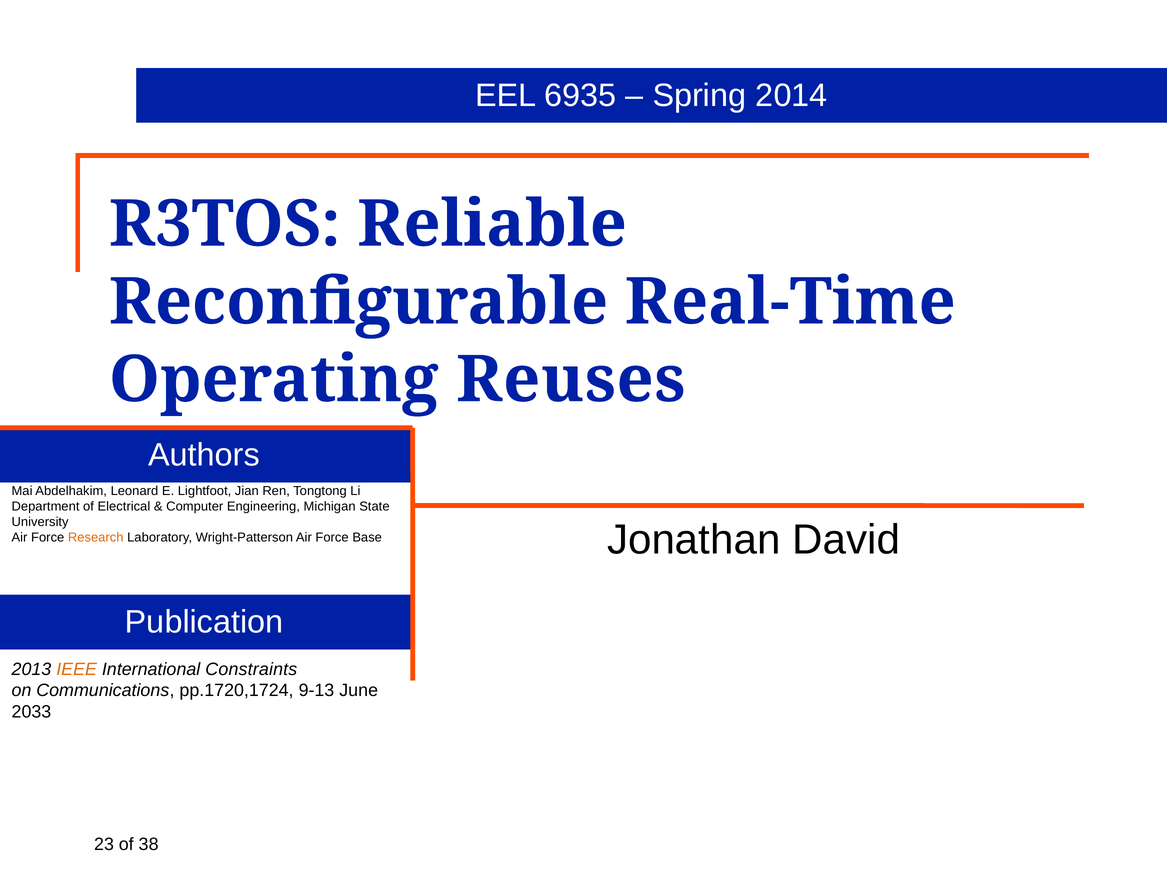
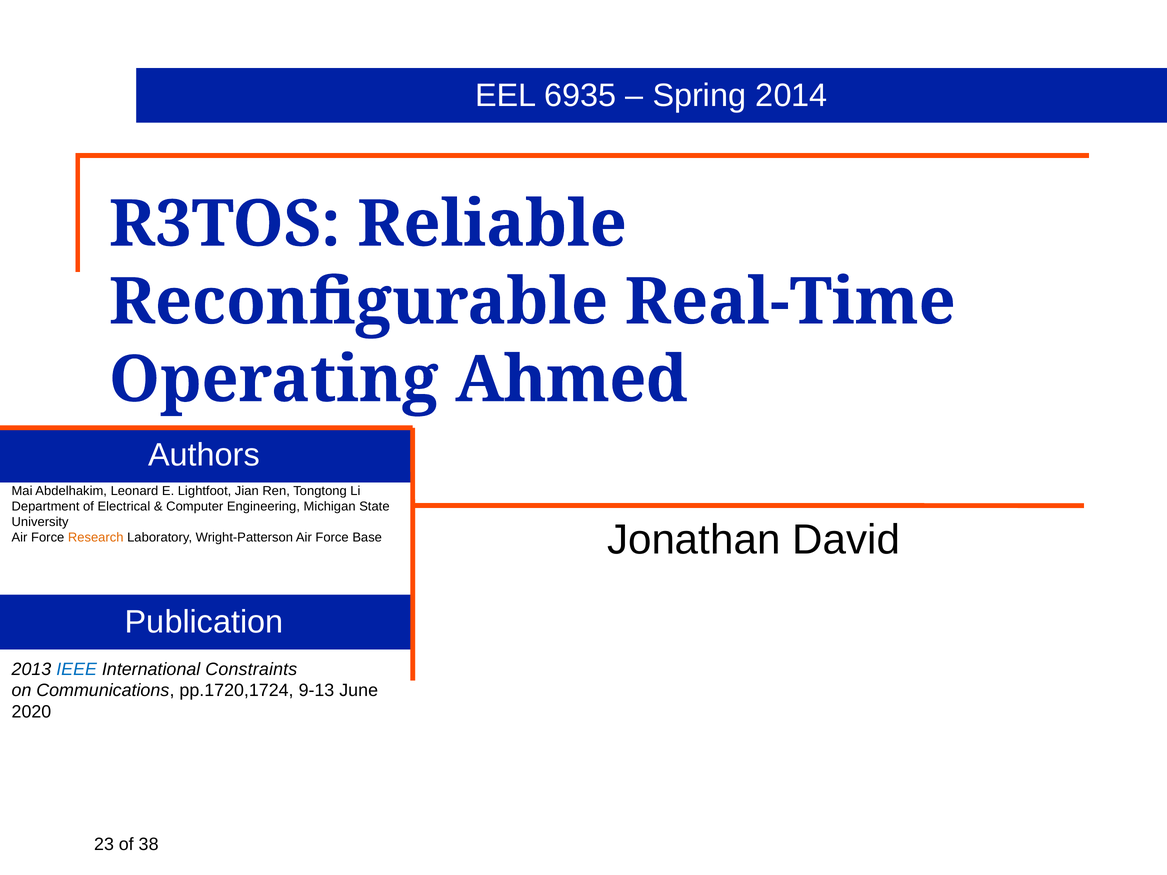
Reuses: Reuses -> Ahmed (572, 380)
IEEE colour: orange -> blue (77, 669)
2033: 2033 -> 2020 (31, 712)
